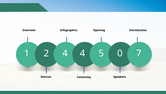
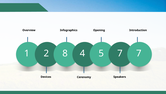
2 4: 4 -> 8 (65, 53)
5 0: 0 -> 7 (120, 53)
